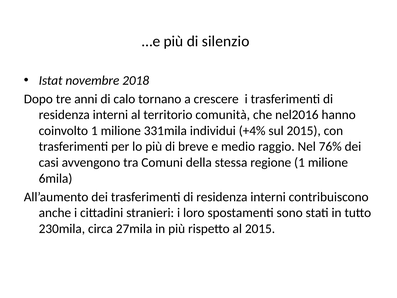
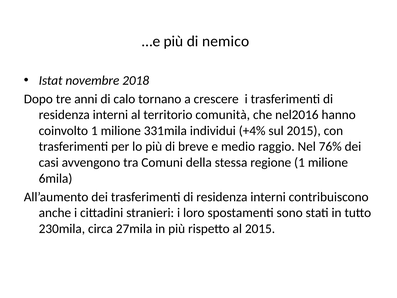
silenzio: silenzio -> nemico (226, 41)
